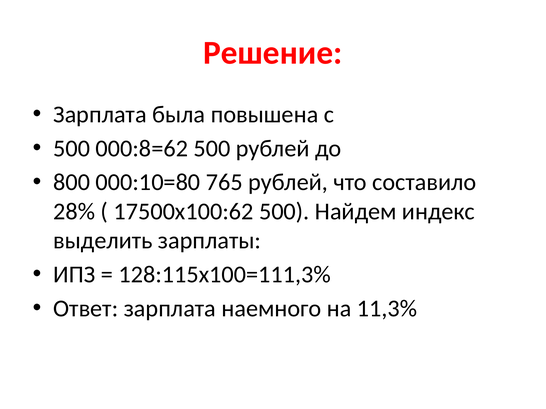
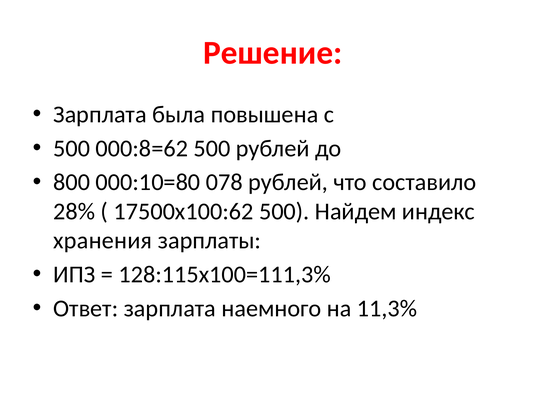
765: 765 -> 078 (224, 183)
выделить: выделить -> хранения (103, 241)
